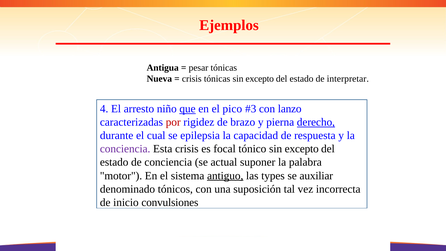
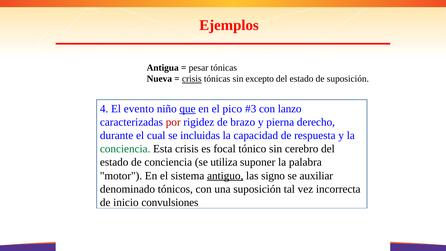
crisis underline: none -> present (192, 79)
de interpretar: interpretar -> suposición (348, 79)
arresto: arresto -> evento (139, 109)
derecho underline: present -> none (316, 122)
epilepsia: epilepsia -> incluidas (200, 135)
conciencia colour: purple -> green (125, 149)
tónico sin excepto: excepto -> cerebro (302, 149)
actual: actual -> utiliza (224, 162)
types: types -> signo (273, 176)
